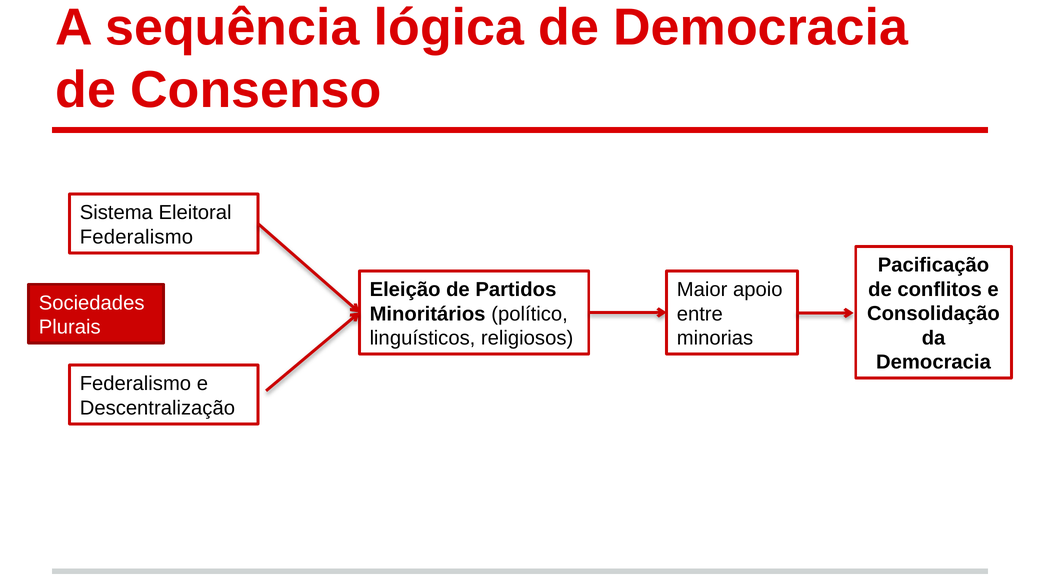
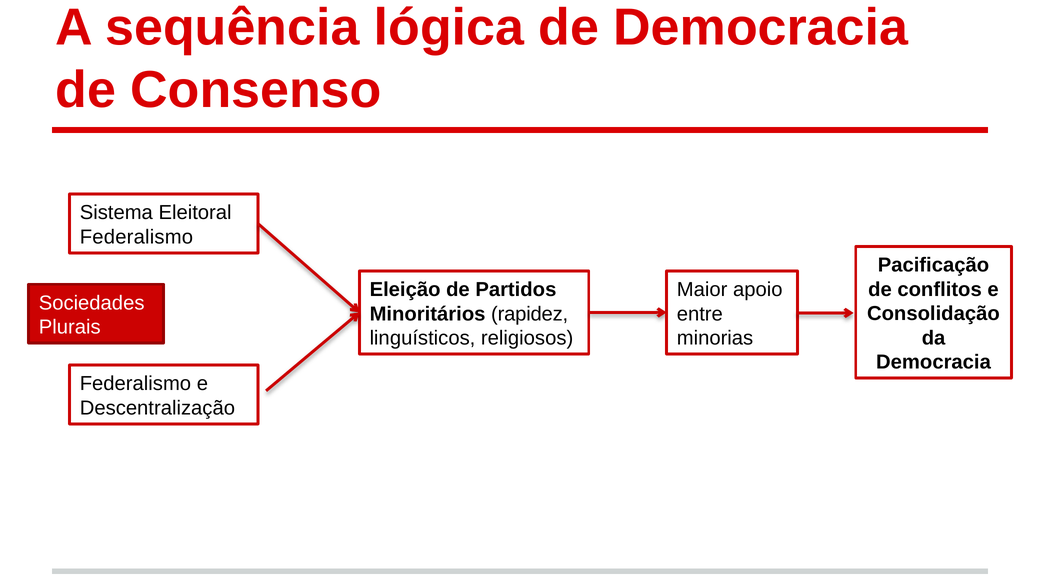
político: político -> rapidez (530, 314)
